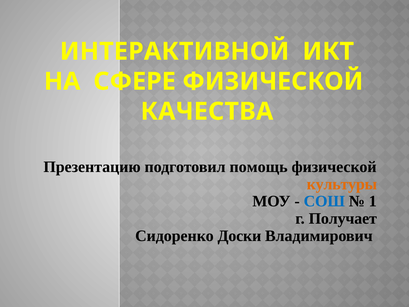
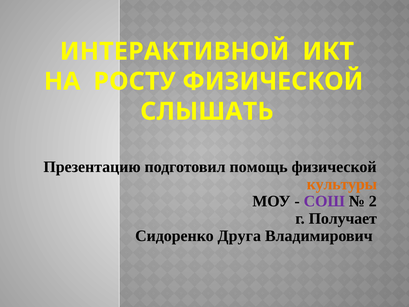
СФЕРЕ: СФЕРЕ -> РОСТУ (135, 81)
КАЧЕСТВА: КАЧЕСТВА -> СЛЫШАТЬ (207, 111)
СОШ colour: blue -> purple (324, 201)
1: 1 -> 2 (373, 201)
Доски: Доски -> Друга (239, 236)
